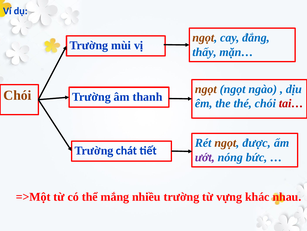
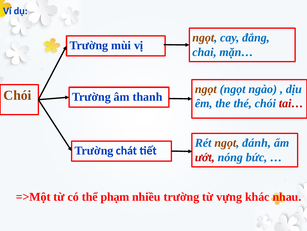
thấy: thấy -> chai (204, 52)
được: được -> đánh (257, 143)
ướt colour: purple -> red (205, 157)
mắng: mắng -> phạm (115, 196)
